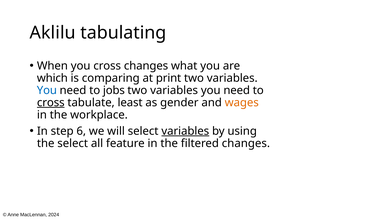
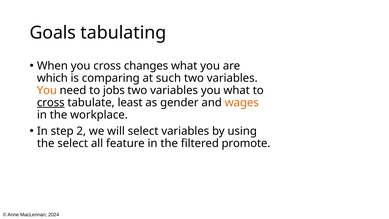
Aklilu: Aklilu -> Goals (53, 33)
print: print -> such (168, 78)
You colour: blue -> orange (47, 90)
need: need -> what (237, 90)
6: 6 -> 2 (81, 131)
variables underline: present -> none (185, 131)
filtered changes: changes -> promote (246, 143)
